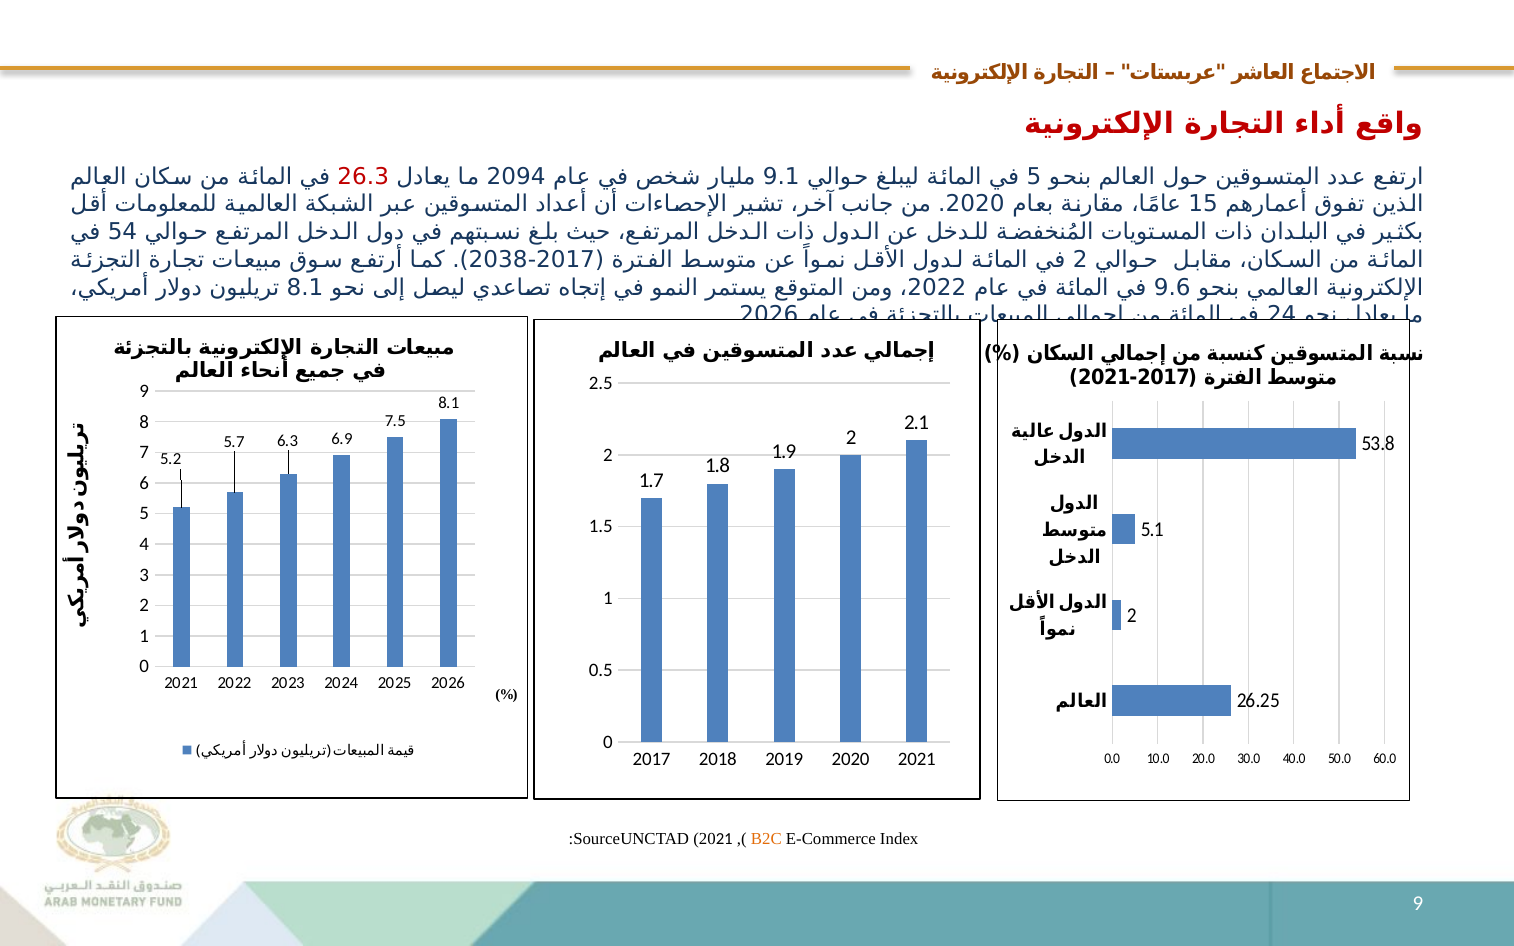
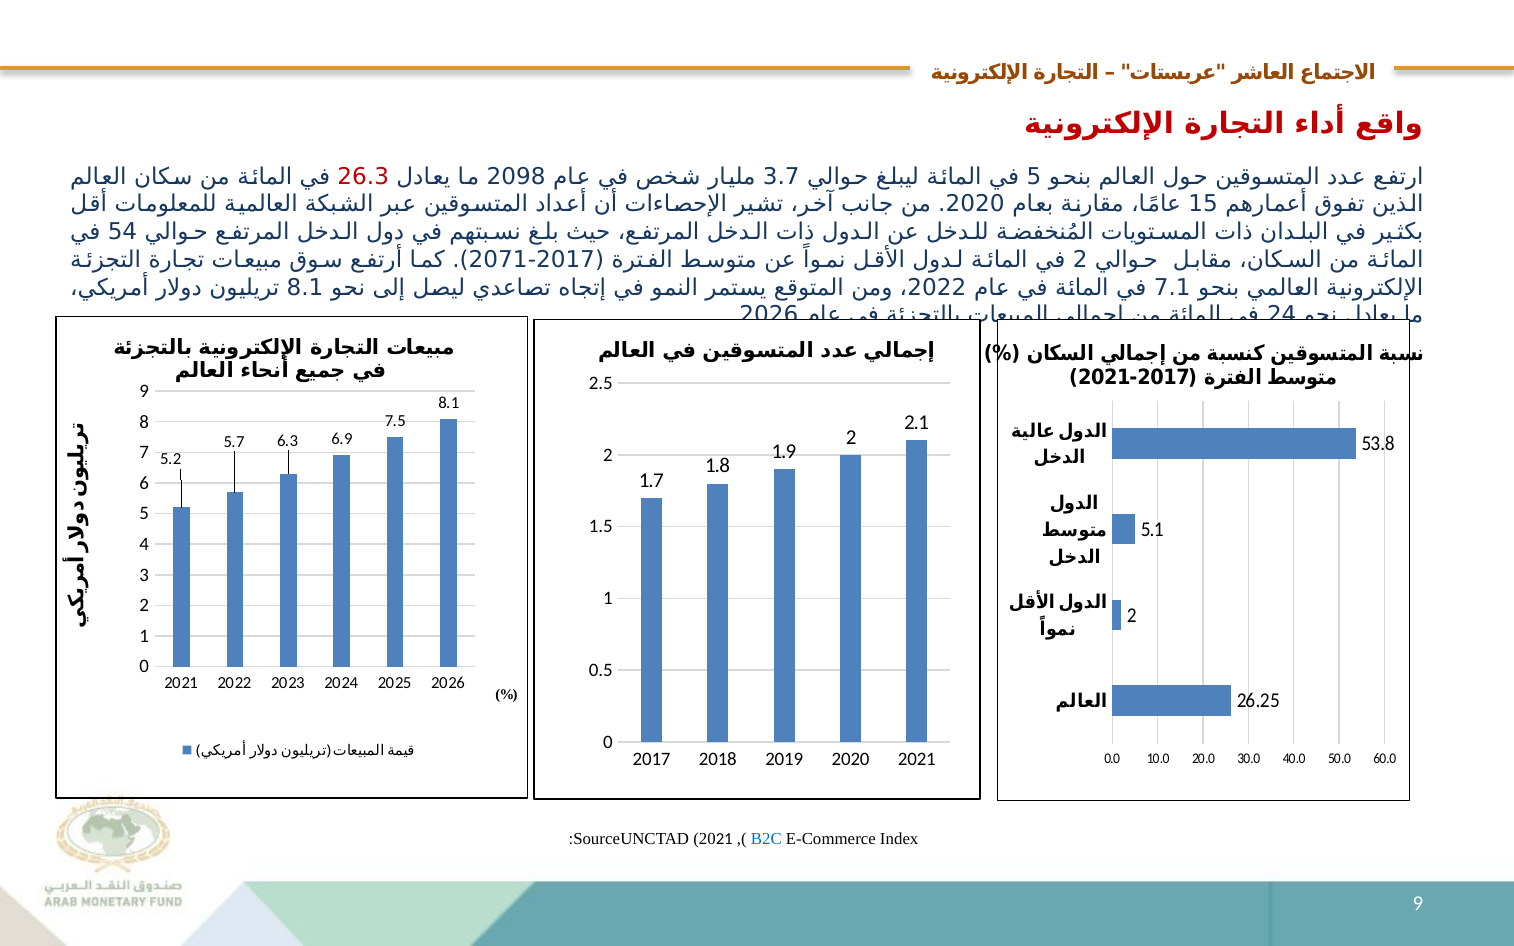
2094: 2094 -> 2098 (516, 176)
9.1: 9.1 -> 3.7 (781, 176)
2038: 2038 -> 2071 (498, 260)
9.6: 9.6 -> 7.1 (1172, 288)
B2C colour: orange -> blue (766, 840)
